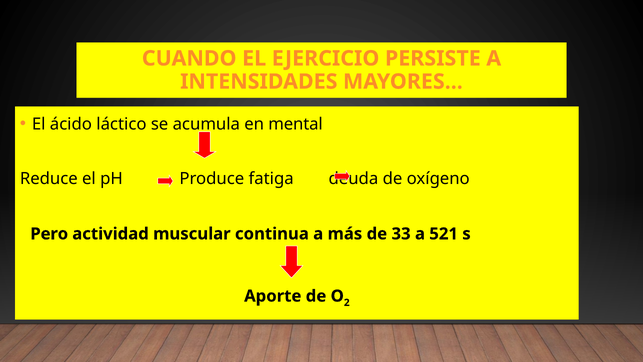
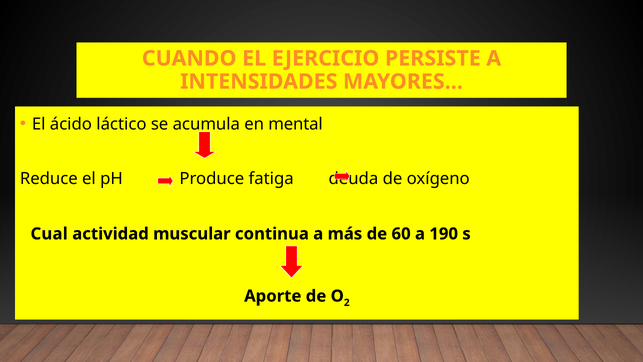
Pero: Pero -> Cual (49, 234)
33: 33 -> 60 (401, 234)
521: 521 -> 190 (444, 234)
